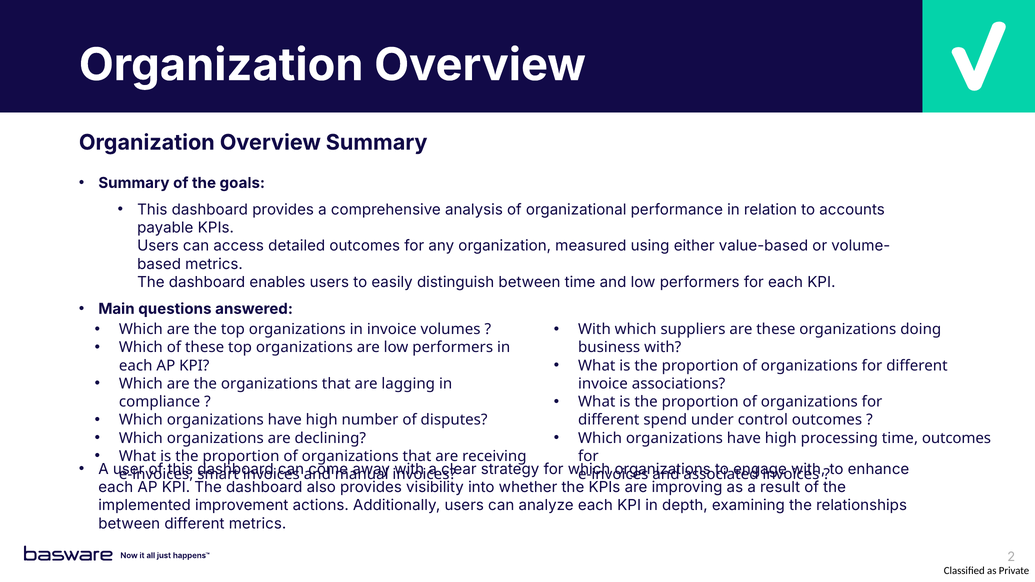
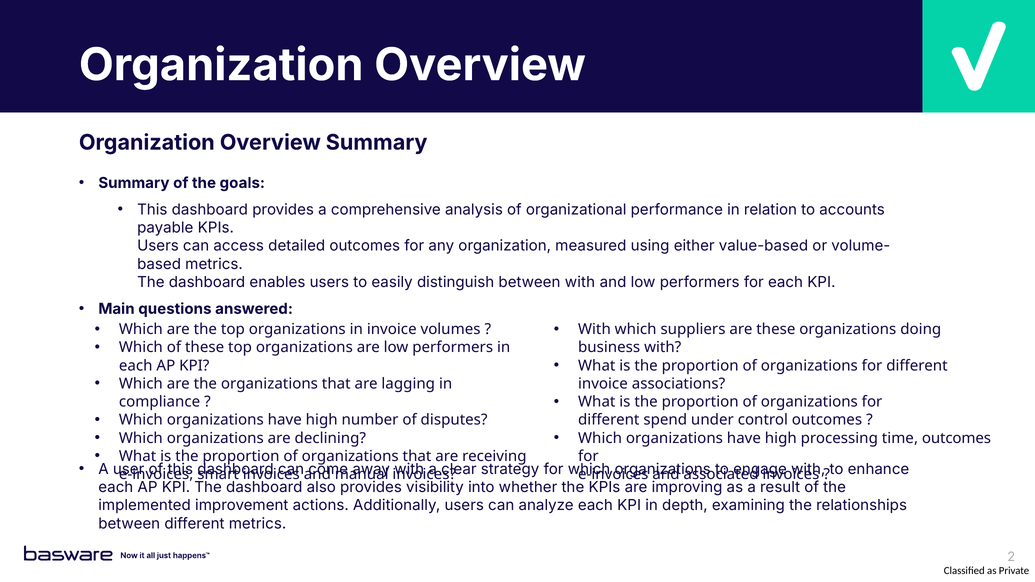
between time: time -> with (580, 282)
